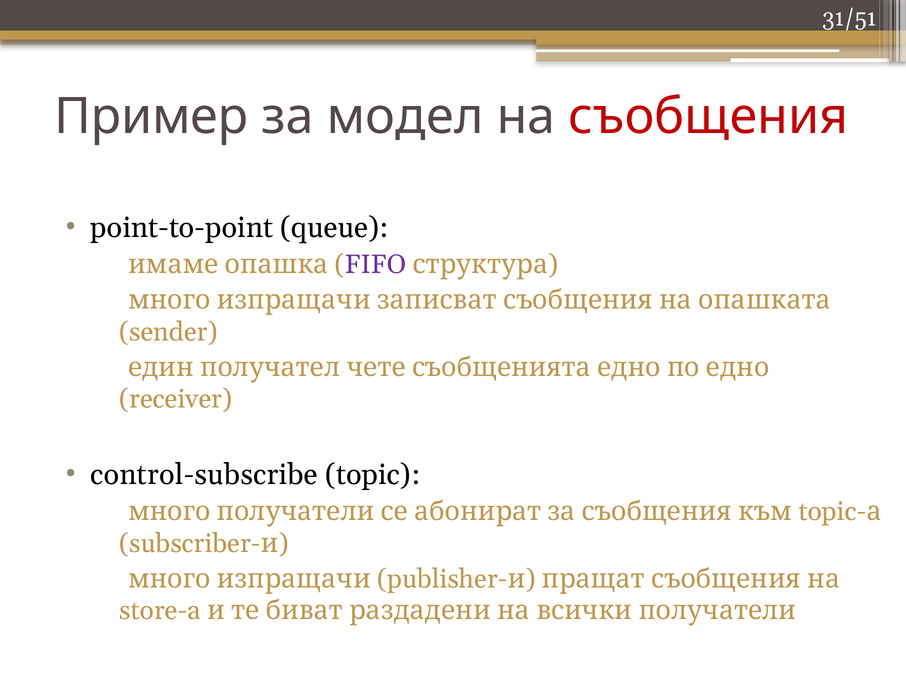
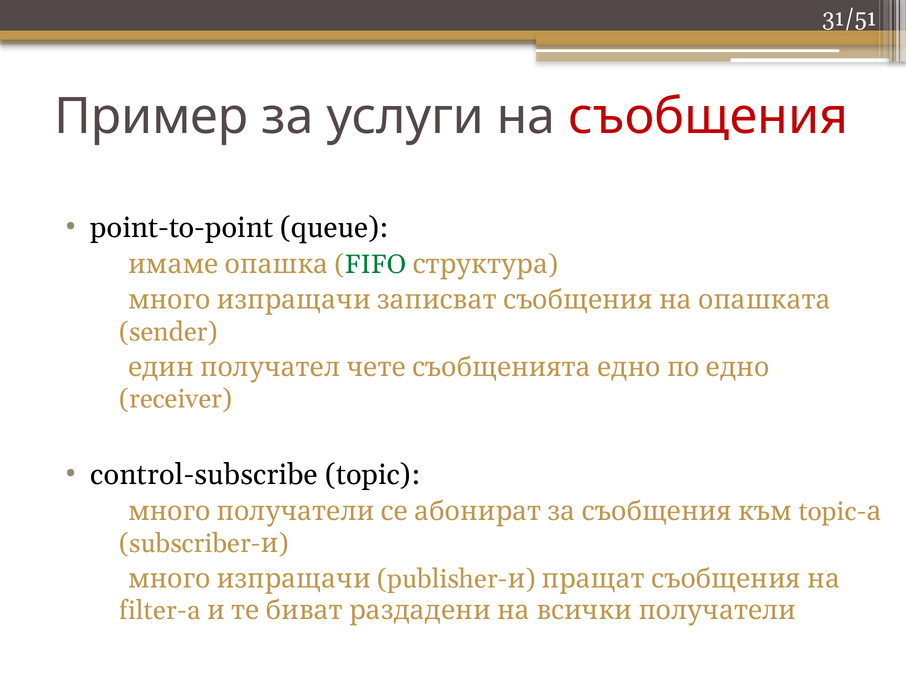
модел: модел -> услуги (405, 117)
FIFO colour: purple -> green (375, 265)
store-a: store-a -> filter-a (160, 610)
